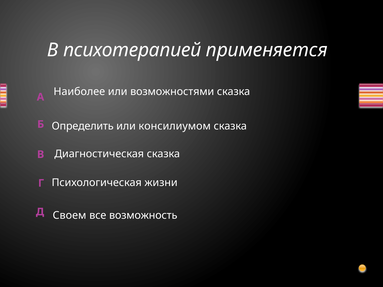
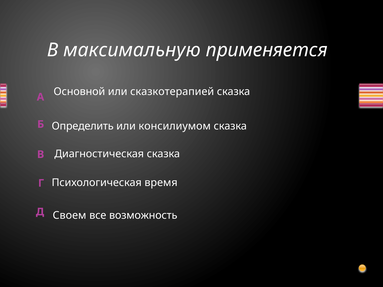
психотерапией: психотерапией -> максимальную (132, 50)
Наиболее: Наиболее -> Основной (79, 92)
возможностями: возможностями -> сказкотерапией (172, 92)
жизни: жизни -> время (161, 183)
